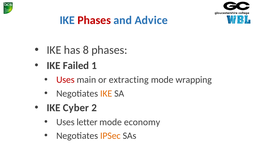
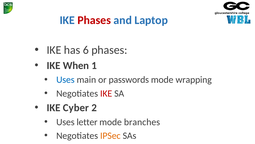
Advice: Advice -> Laptop (151, 20)
8: 8 -> 6 (86, 50)
Failed: Failed -> When (76, 65)
Uses colour: red -> blue (65, 80)
extracting: extracting -> passwords (129, 80)
IKE colour: orange -> red (106, 93)
economy: economy -> branches (142, 122)
